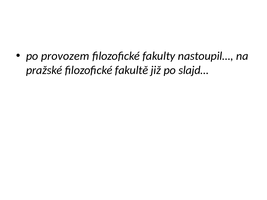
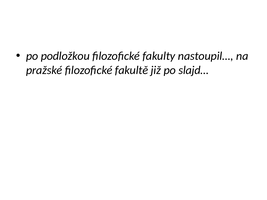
provozem: provozem -> podložkou (65, 56)
